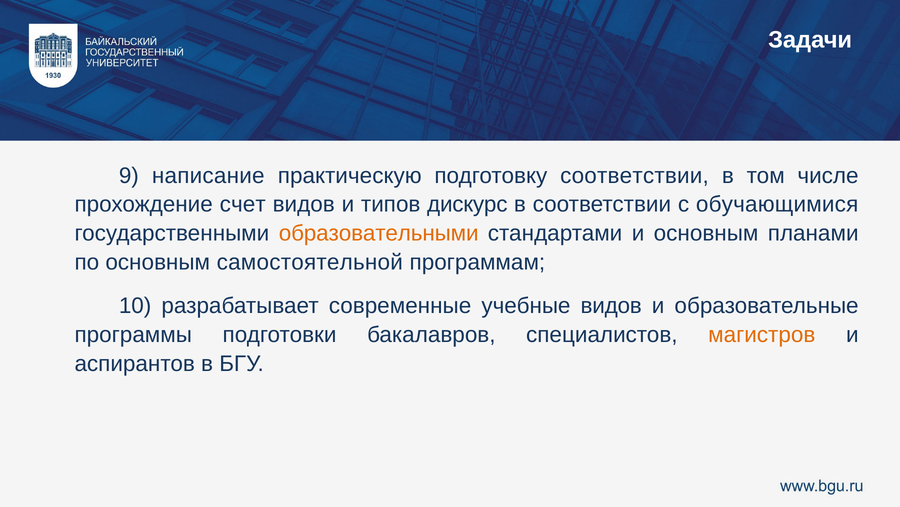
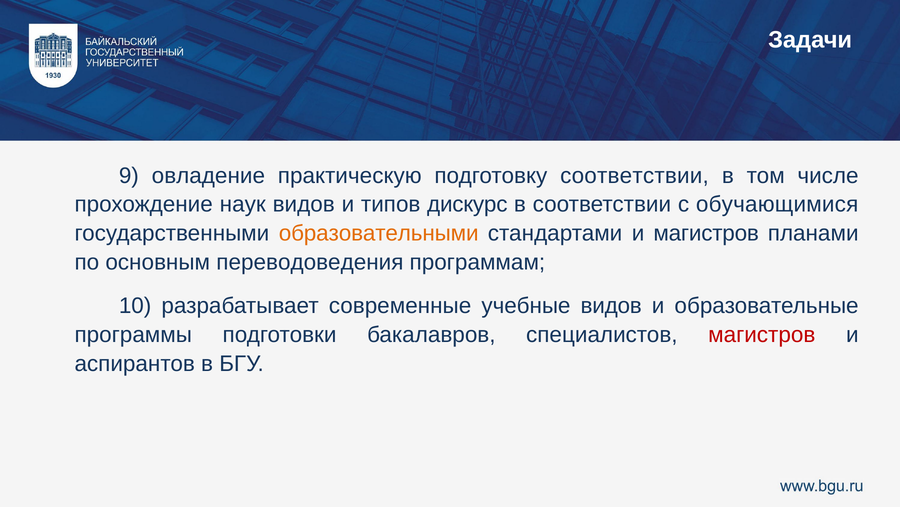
написание: написание -> овладение (208, 175)
счет: счет -> наук (243, 204)
и основным: основным -> магистров (706, 233)
самостоятельной: самостоятельной -> переводоведения (310, 262)
магистров colour: orange -> red (762, 334)
